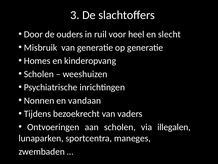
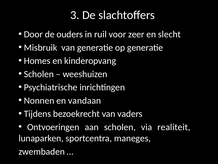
heel: heel -> zeer (136, 34)
illegalen: illegalen -> realiteit (174, 127)
